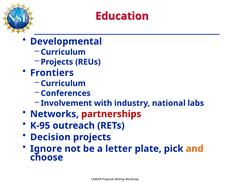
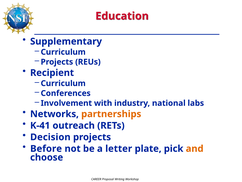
Developmental: Developmental -> Supplementary (66, 41)
Frontiers: Frontiers -> Recipient (52, 73)
partnerships colour: red -> orange (111, 114)
K-95: K-95 -> K-41 (40, 125)
Ignore: Ignore -> Before (46, 148)
